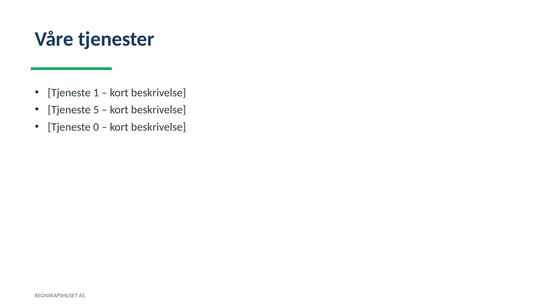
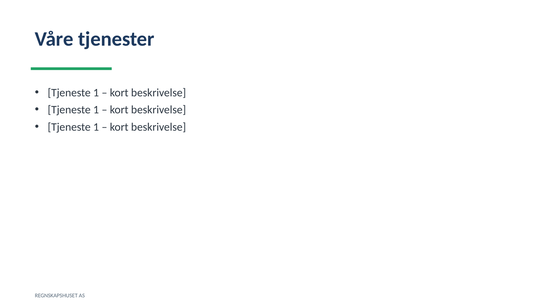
5: 5 -> 1 (96, 110)
0: 0 -> 1 (96, 127)
